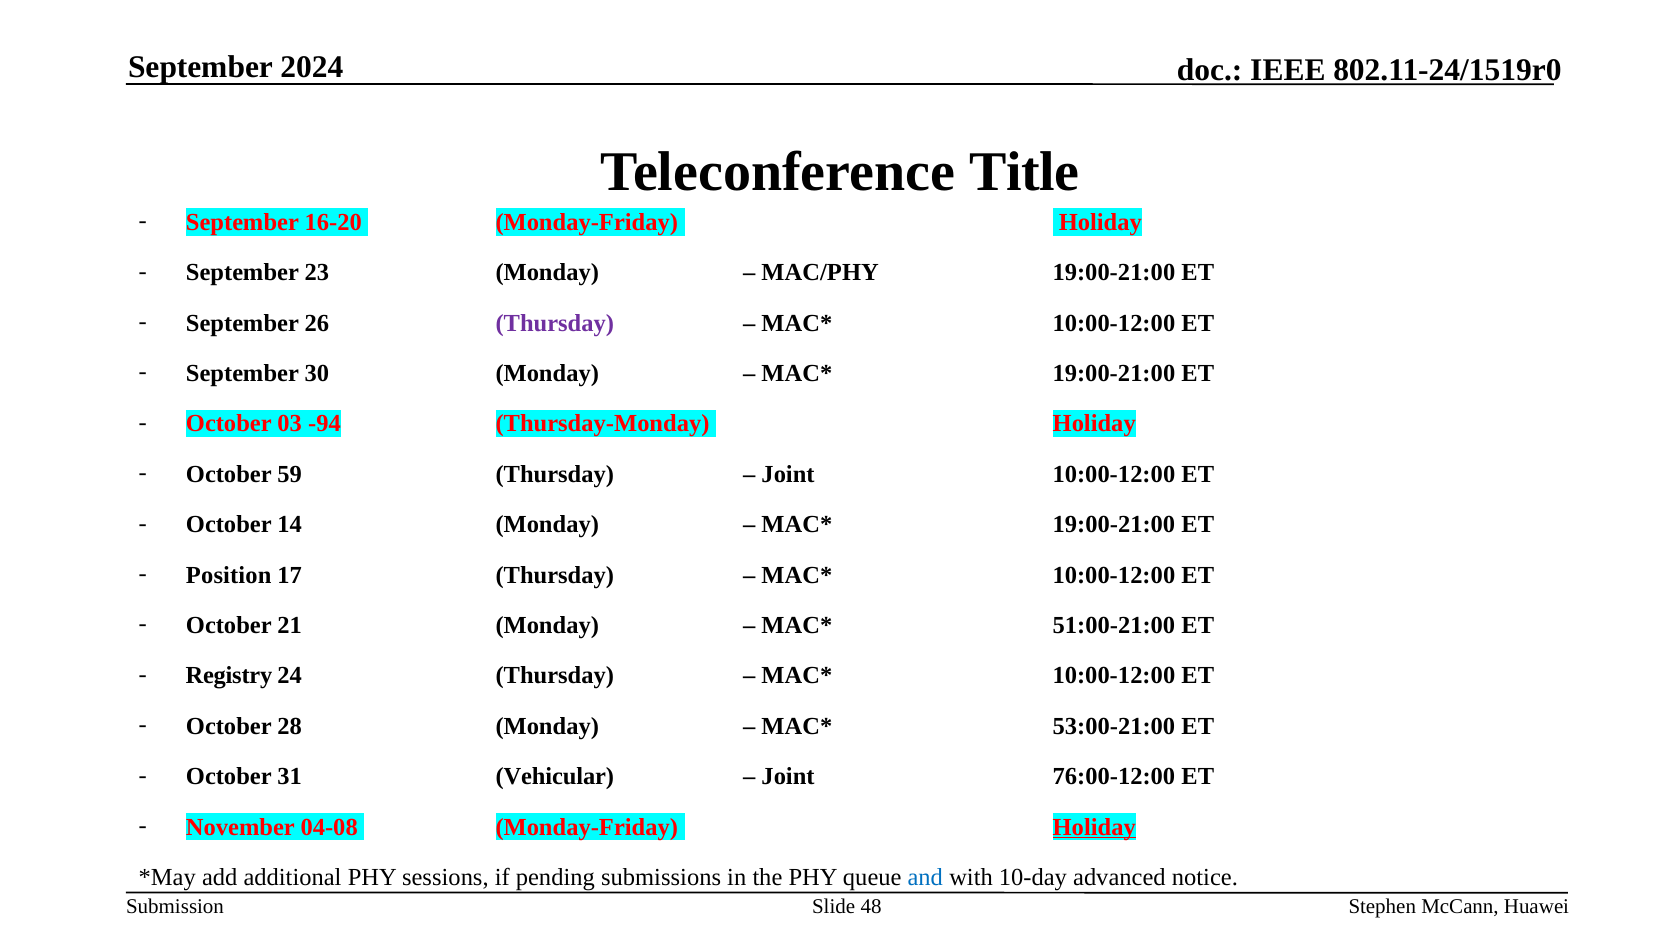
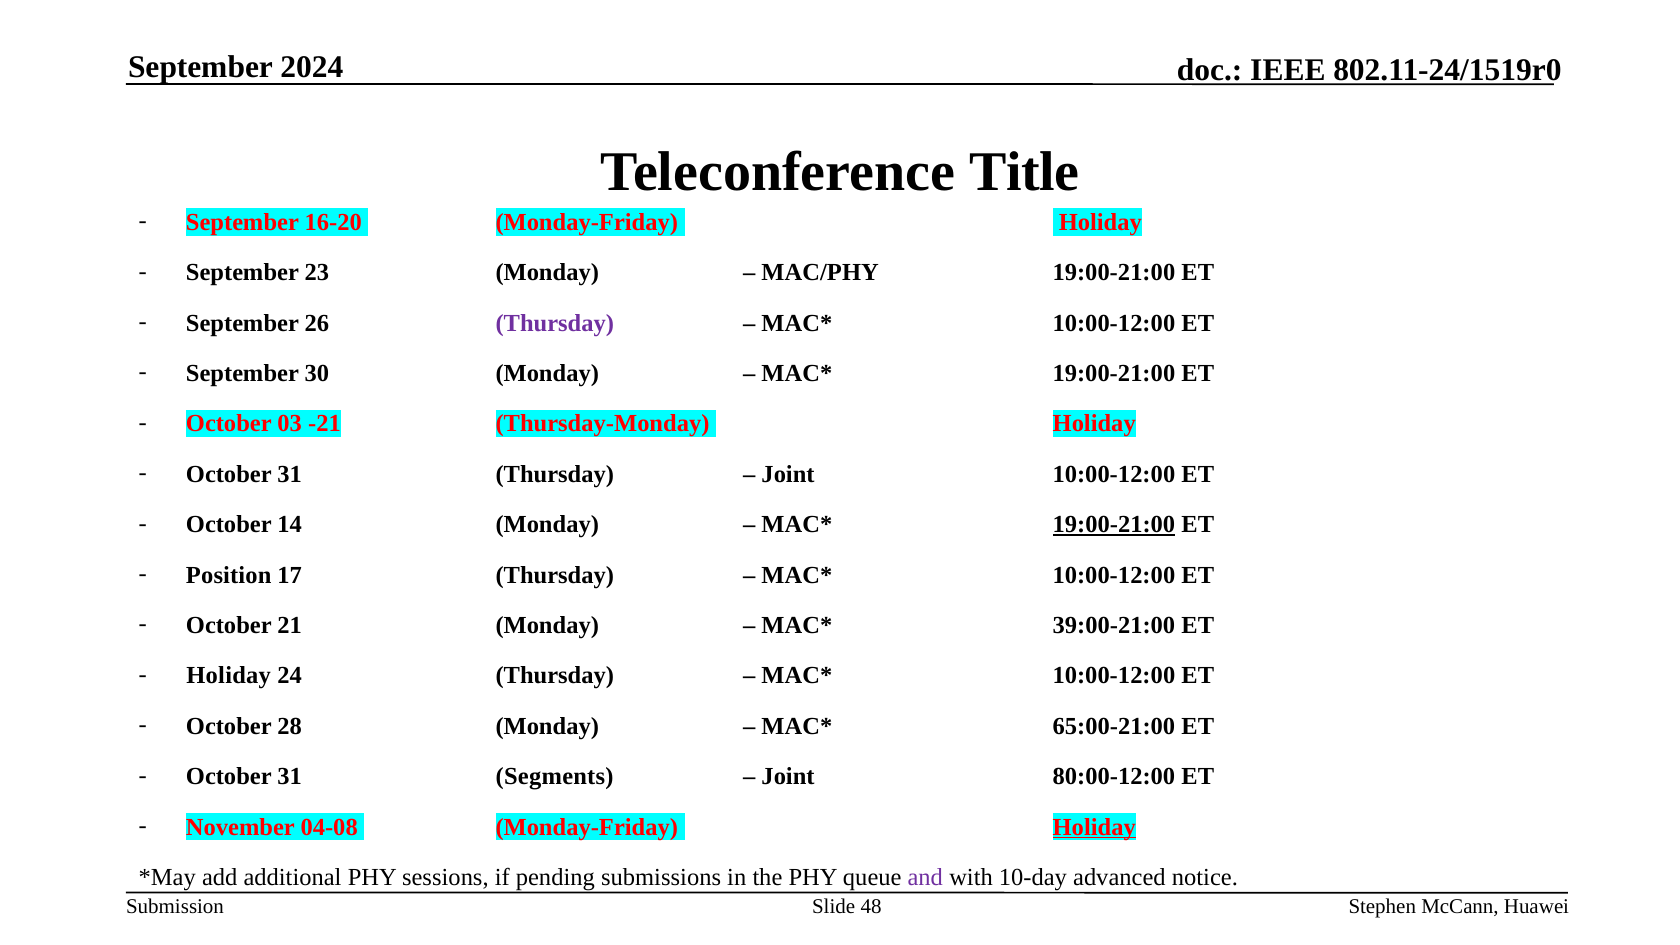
-94: -94 -> -21 (324, 424)
59: 59 -> 31 (290, 474)
19:00-21:00 underline: none -> present (1114, 525)
51:00-21:00: 51:00-21:00 -> 39:00-21:00 (1114, 625)
Registry: Registry -> Holiday (229, 676)
53:00-21:00: 53:00-21:00 -> 65:00-21:00 (1114, 726)
Vehicular: Vehicular -> Segments (555, 777)
76:00-12:00: 76:00-12:00 -> 80:00-12:00 (1114, 777)
and colour: blue -> purple (925, 877)
